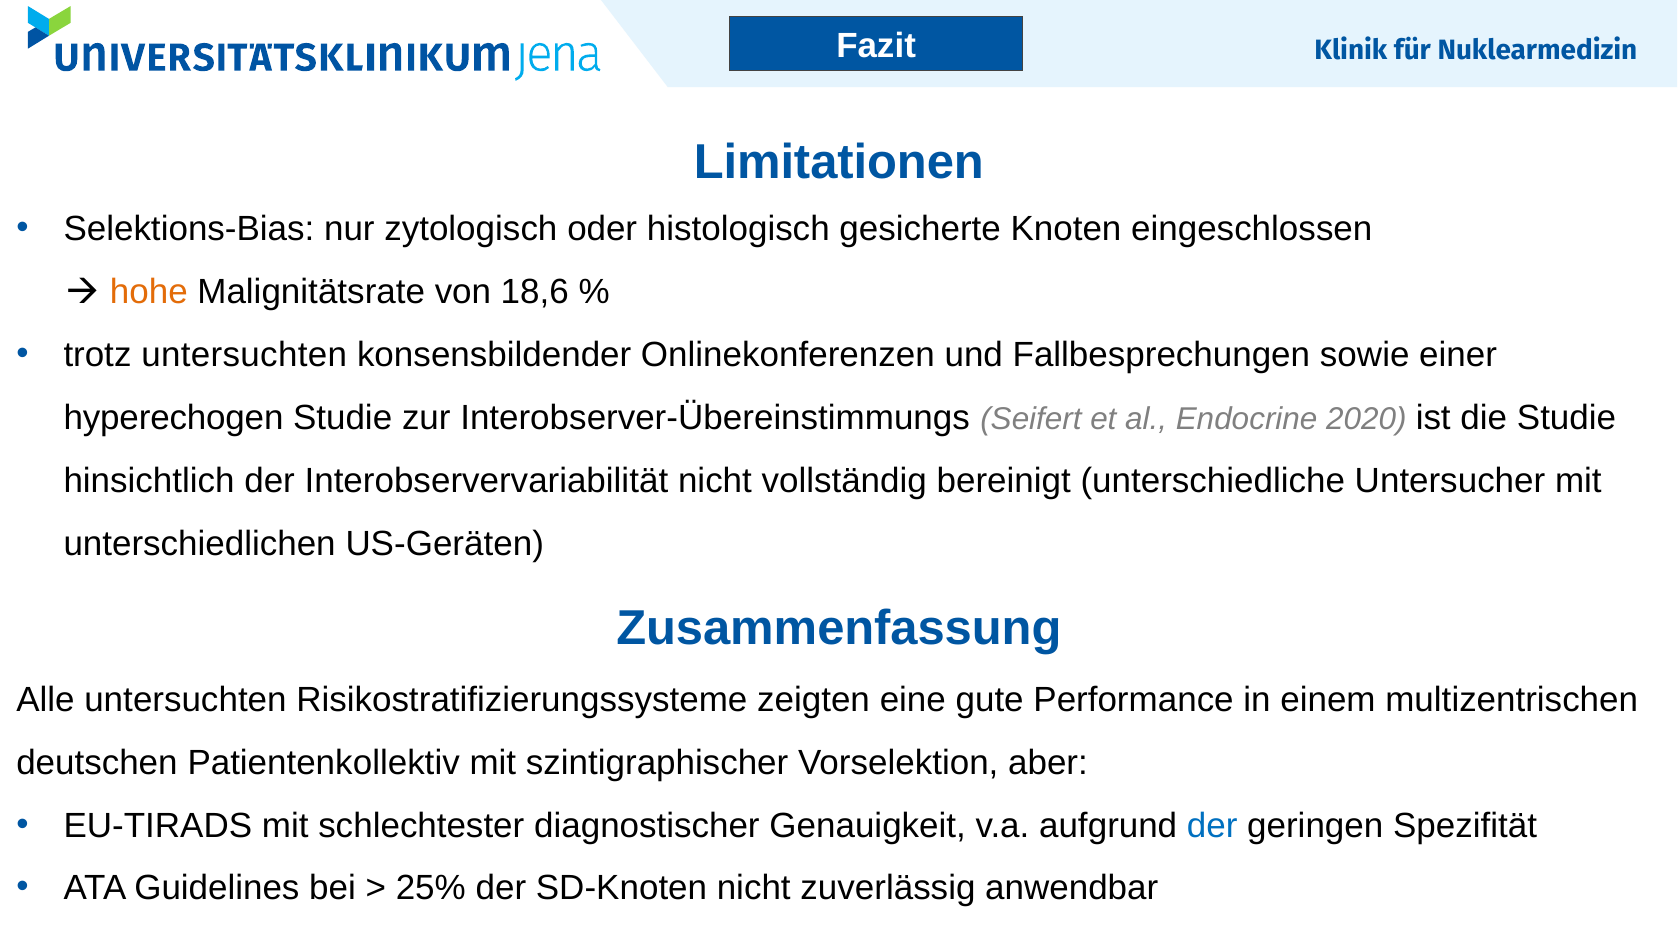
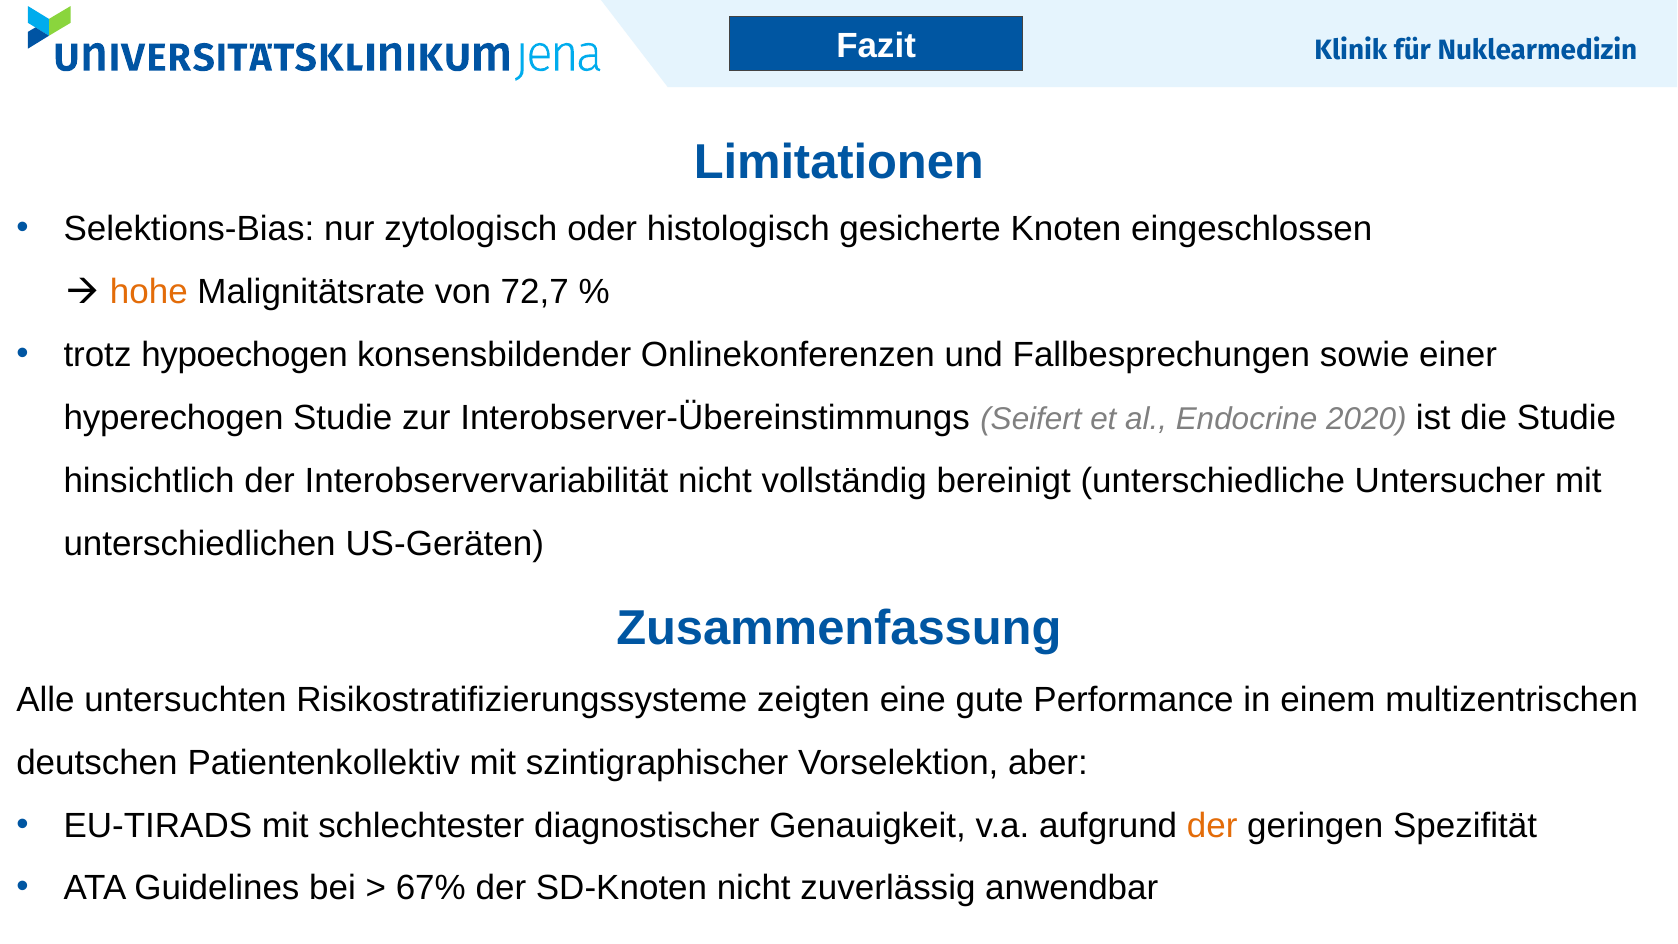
18,6: 18,6 -> 72,7 (535, 292)
trotz untersuchten: untersuchten -> hypoechogen (245, 355)
der colour: blue -> orange (1212, 825)
25%: 25% -> 67% (431, 888)
